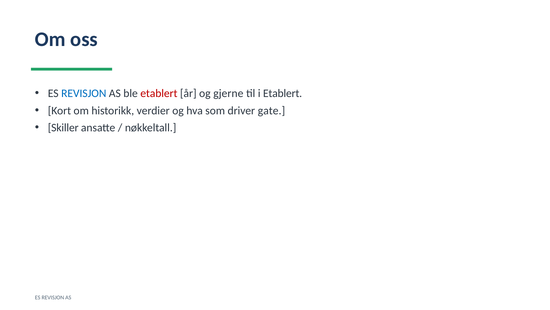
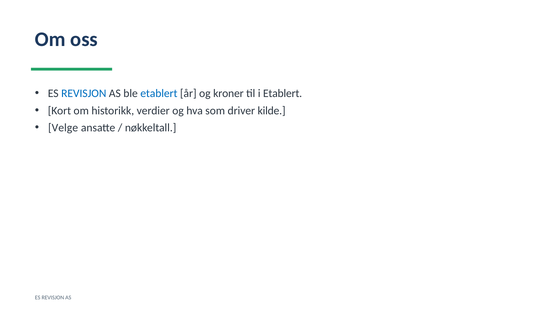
etablert colour: red -> blue (159, 93)
gjerne: gjerne -> kroner (228, 93)
gate: gate -> kilde (272, 110)
Skiller: Skiller -> Velge (63, 128)
